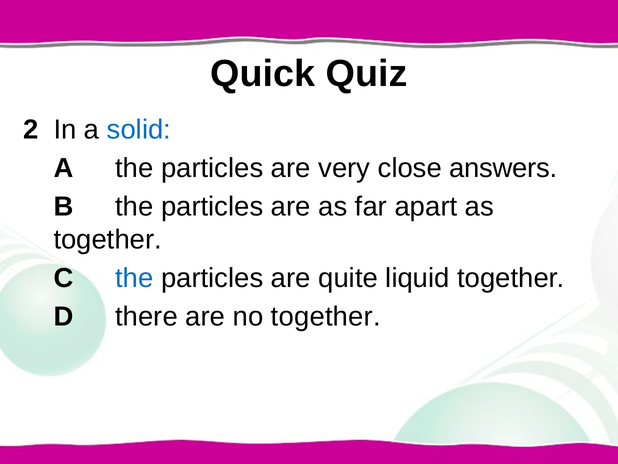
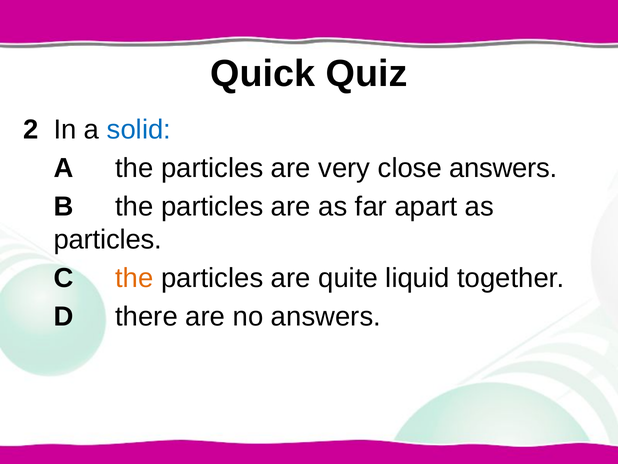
together: together -> particles (108, 240)
the colour: blue -> orange (134, 278)
no together: together -> answers (326, 316)
